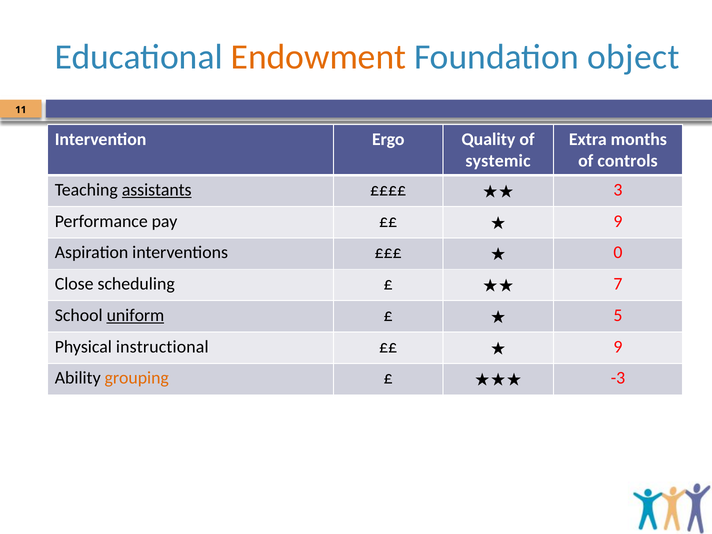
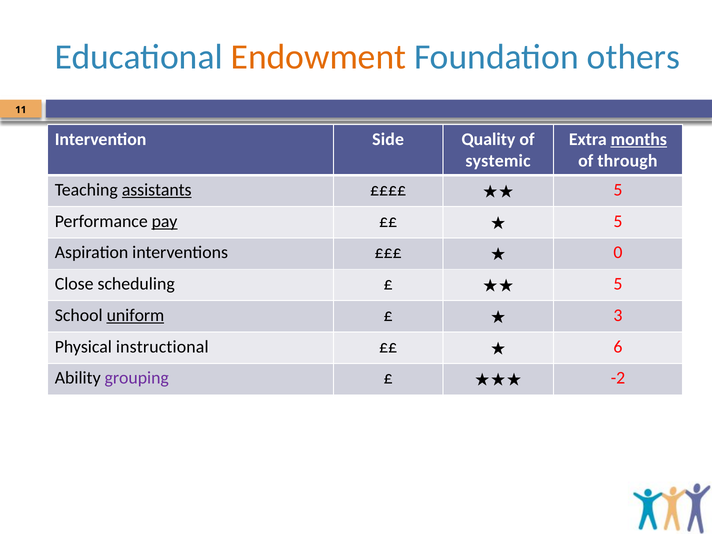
object: object -> others (634, 57)
Ergo: Ergo -> Side (388, 139)
months underline: none -> present (639, 139)
controls: controls -> through (627, 161)
3: 3 -> 5 (618, 190)
pay underline: none -> present (165, 221)
9: 9 -> 5 (618, 221)
7: 7 -> 5 (618, 284)
5: 5 -> 3 (618, 315)
9: 9 -> 6 (618, 347)
grouping colour: orange -> purple (137, 378)
-3: -3 -> -2 (618, 378)
